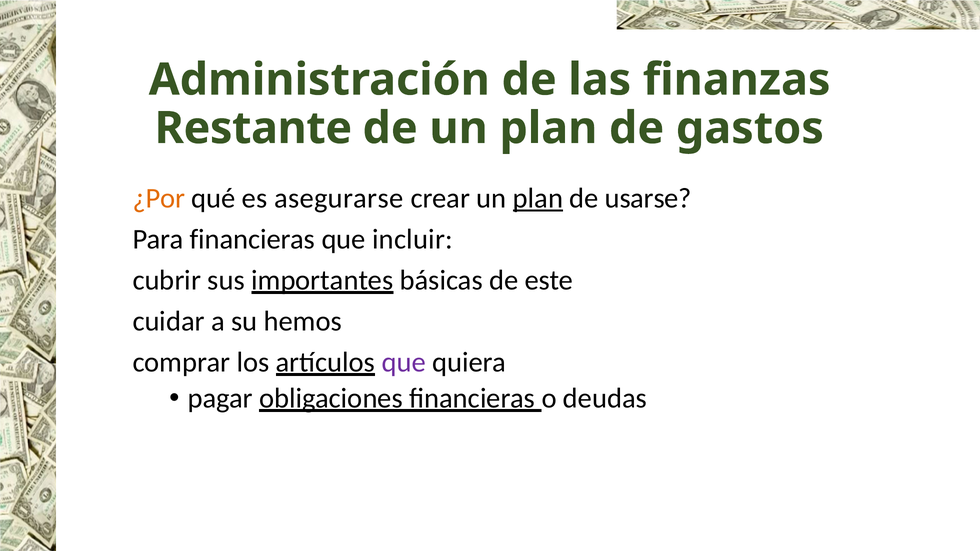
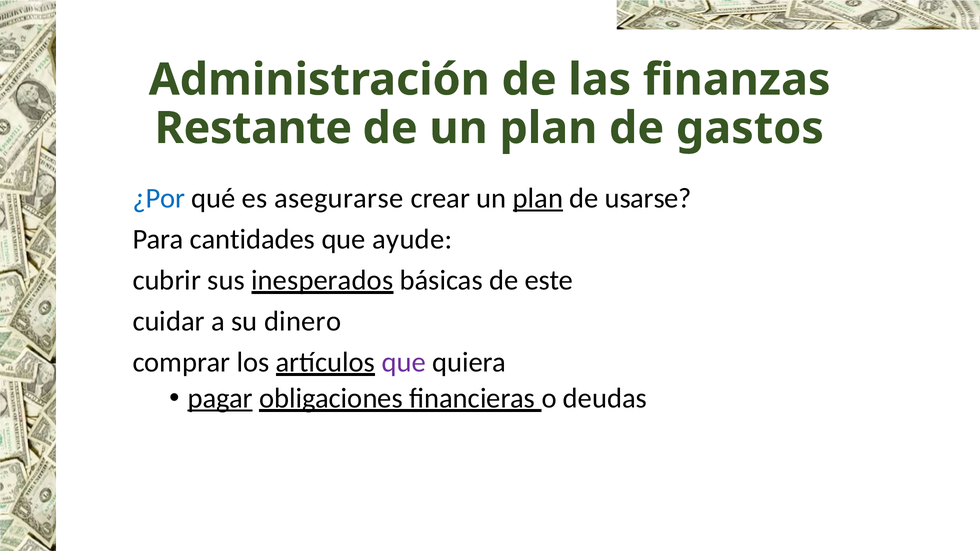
¿Por colour: orange -> blue (159, 198)
Para financieras: financieras -> cantidades (252, 239)
incluir: incluir -> ayude (412, 239)
importantes: importantes -> inesperados (322, 280)
hemos: hemos -> dinero (303, 321)
pagar underline: none -> present (220, 398)
